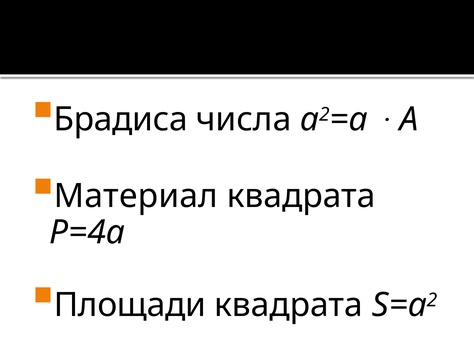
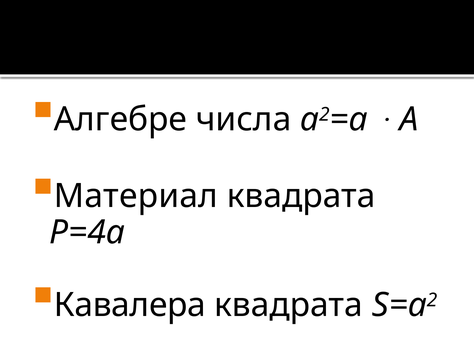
Брадиса: Брадиса -> Алгебре (120, 119)
Площади: Площади -> Кавалера (130, 305)
